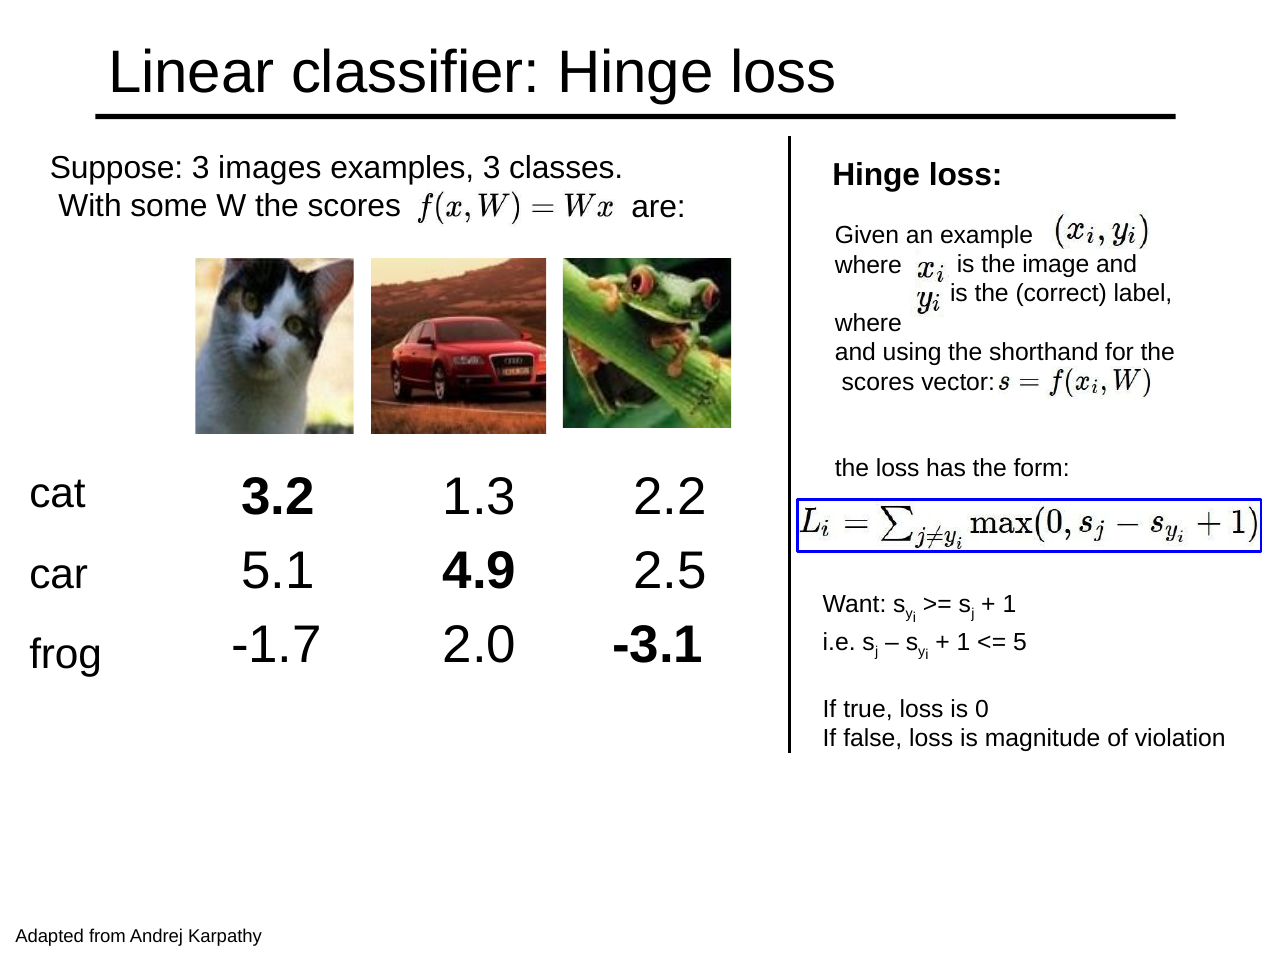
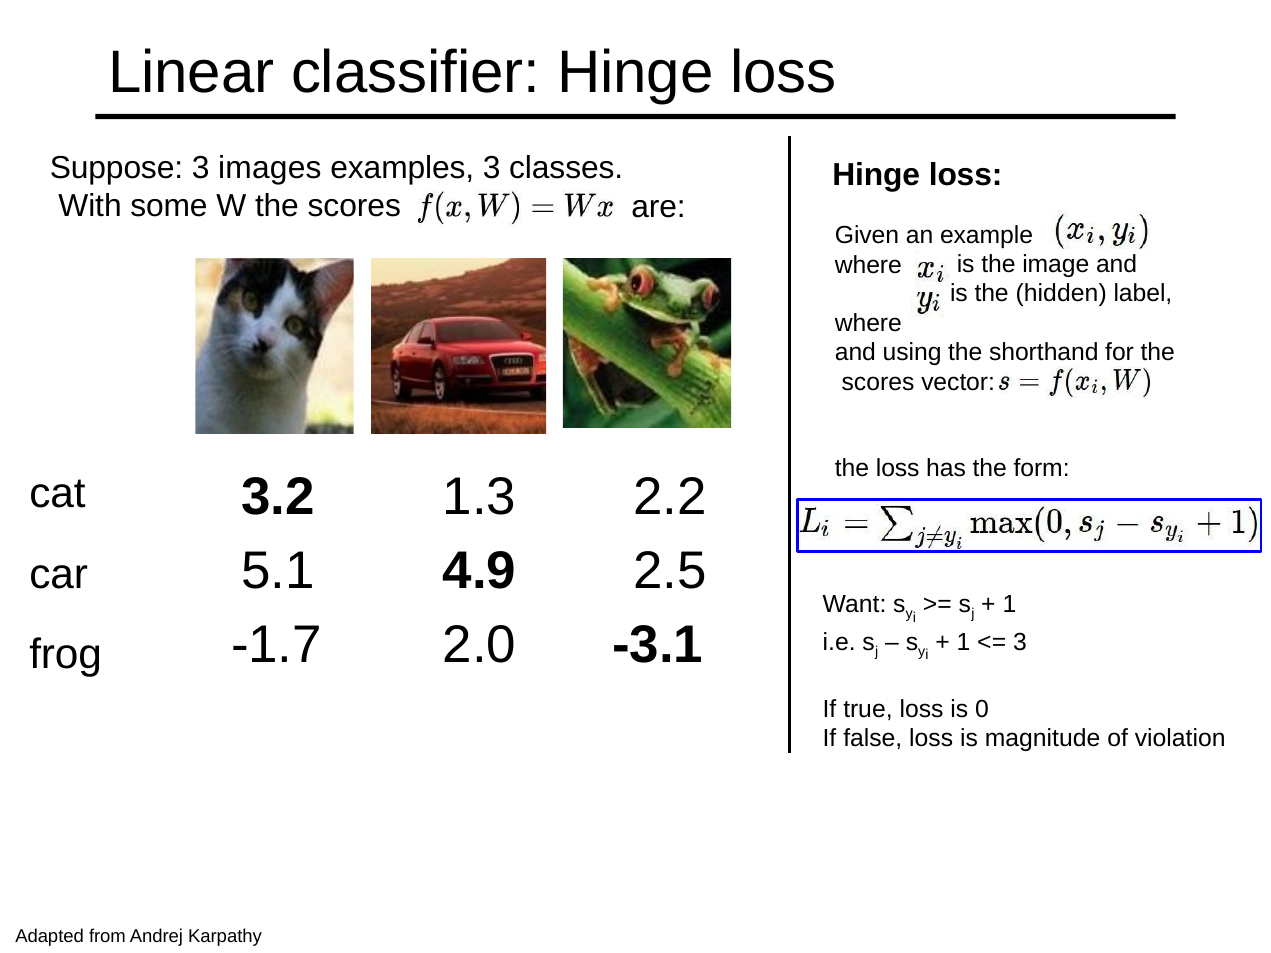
correct: correct -> hidden (1061, 294)
5: 5 -> 3 (1020, 642)
